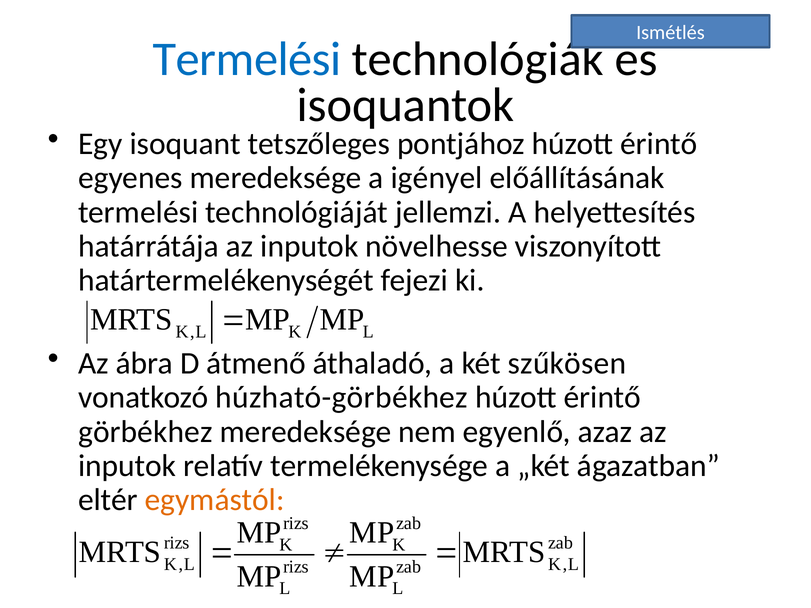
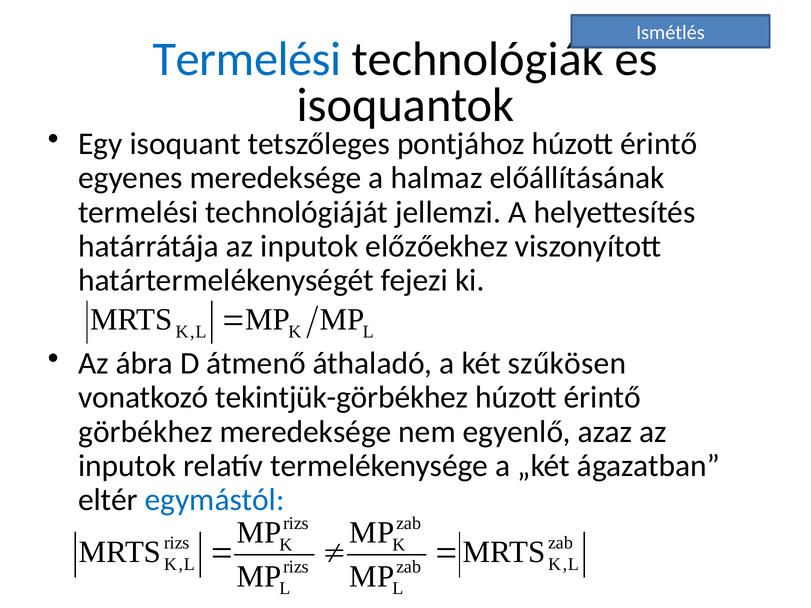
igényel: igényel -> halmaz (437, 178)
növelhesse: növelhesse -> előzőekhez (437, 246)
húzható-görbékhez: húzható-görbékhez -> tekintjük-görbékhez (342, 398)
egymástól colour: orange -> blue (215, 500)
